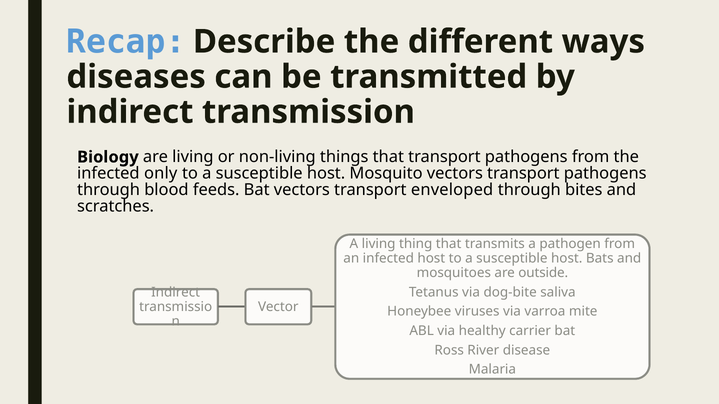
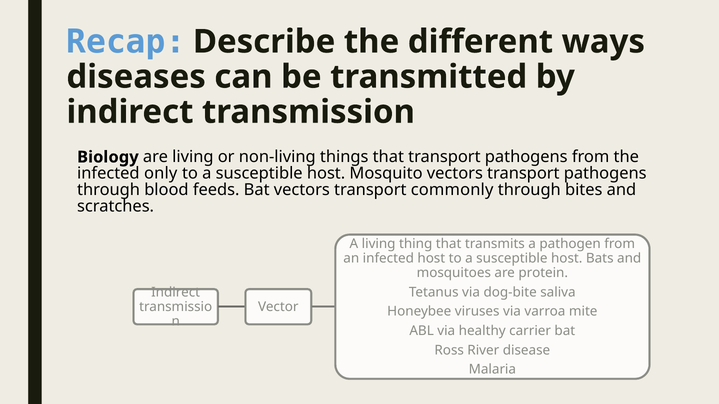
enveloped: enveloped -> commonly (452, 190)
outside: outside -> protein (543, 273)
